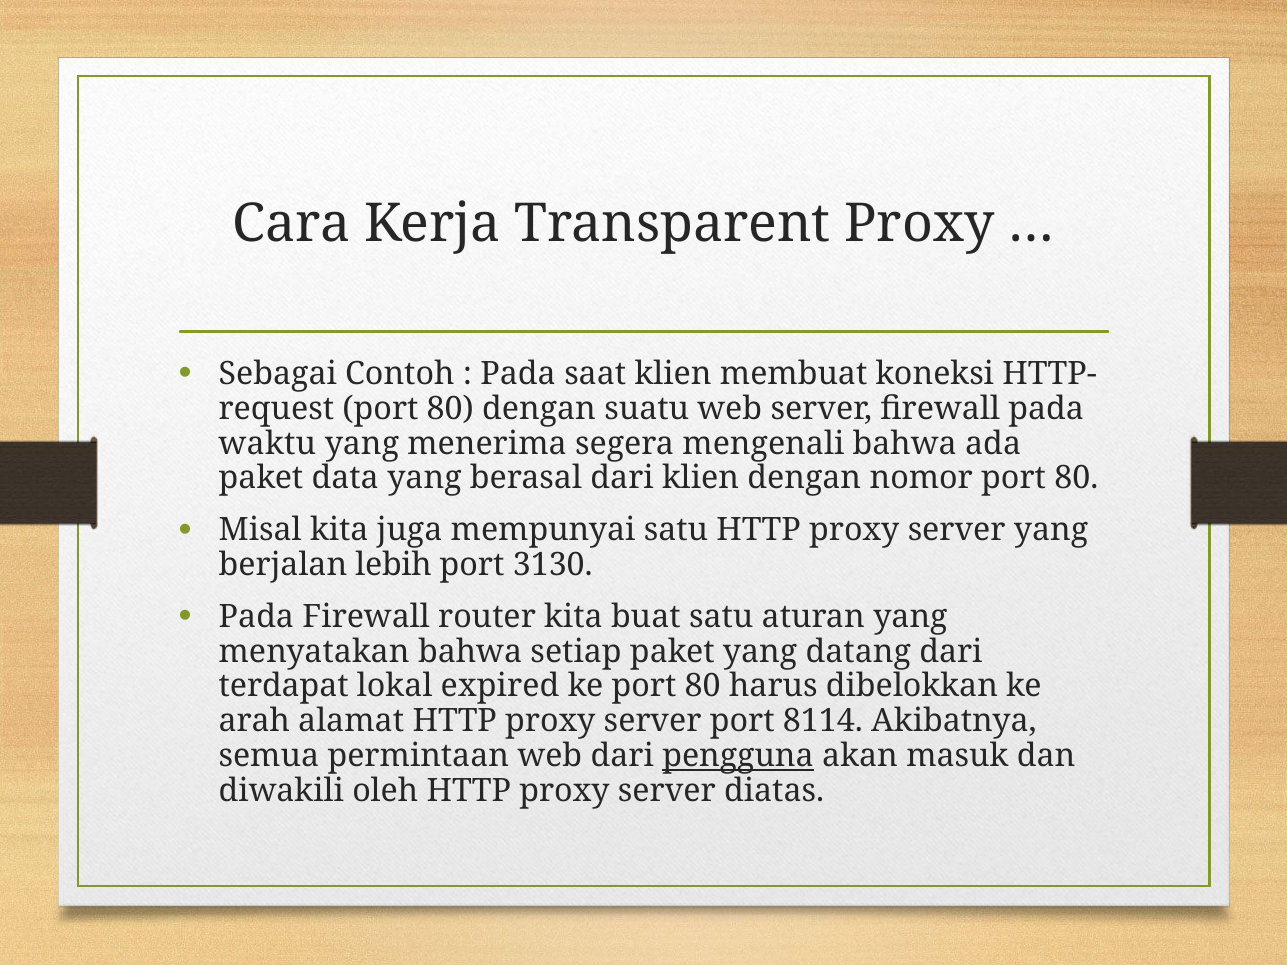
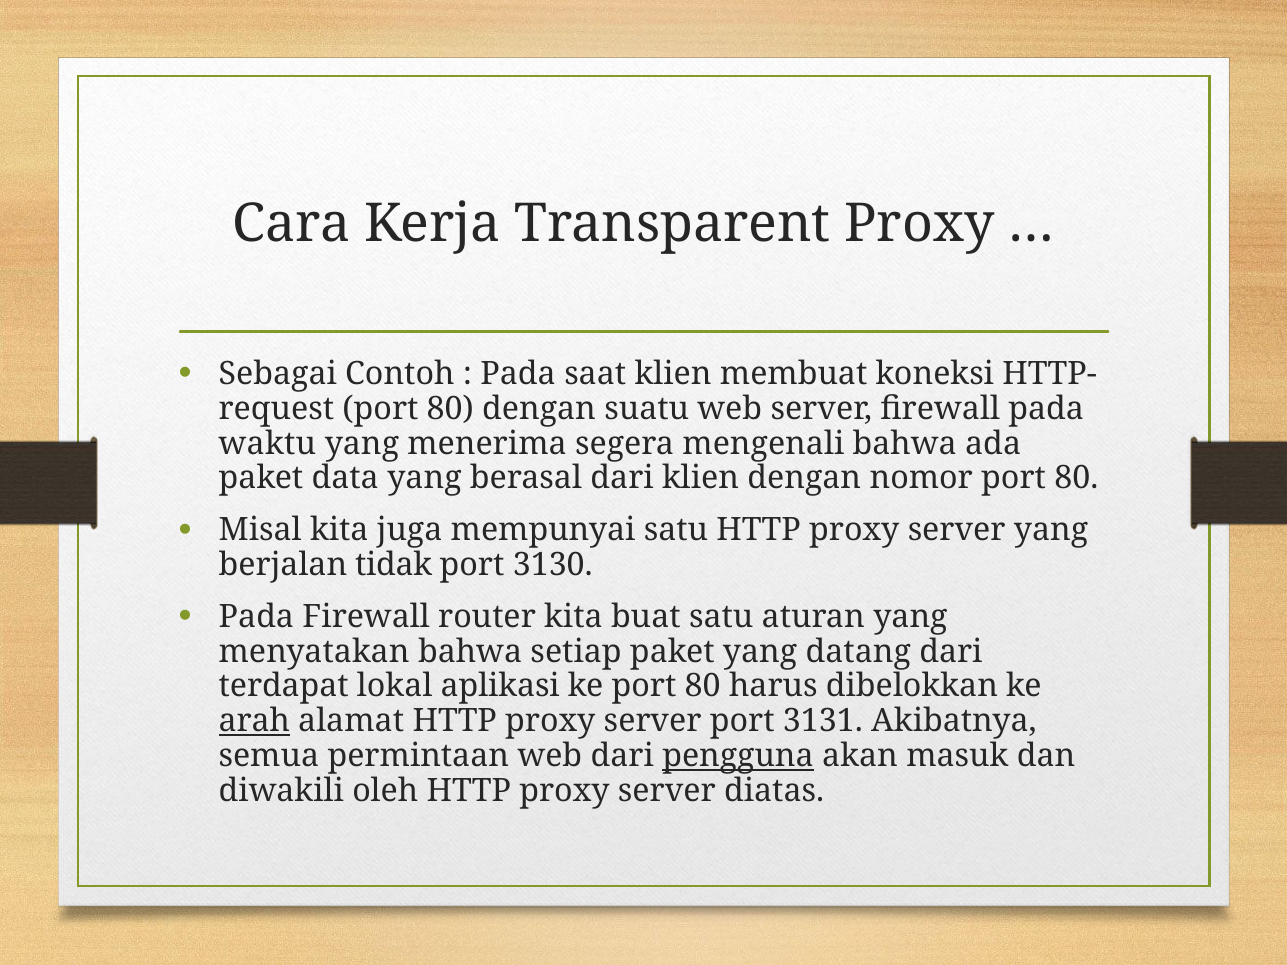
lebih: lebih -> tidak (394, 565)
expired: expired -> aplikasi (500, 687)
arah underline: none -> present (254, 721)
8114: 8114 -> 3131 (823, 721)
